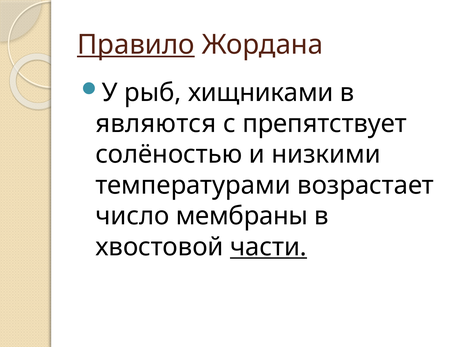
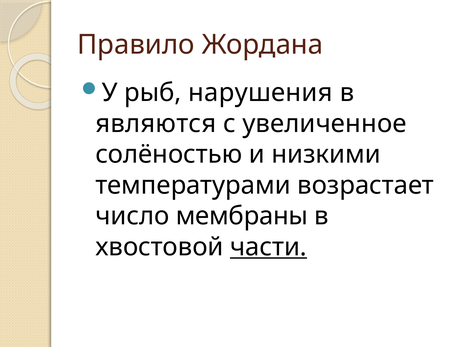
Правило underline: present -> none (136, 45)
хищниками: хищниками -> нарушения (260, 93)
препятствует: препятствует -> увеличенное (324, 123)
